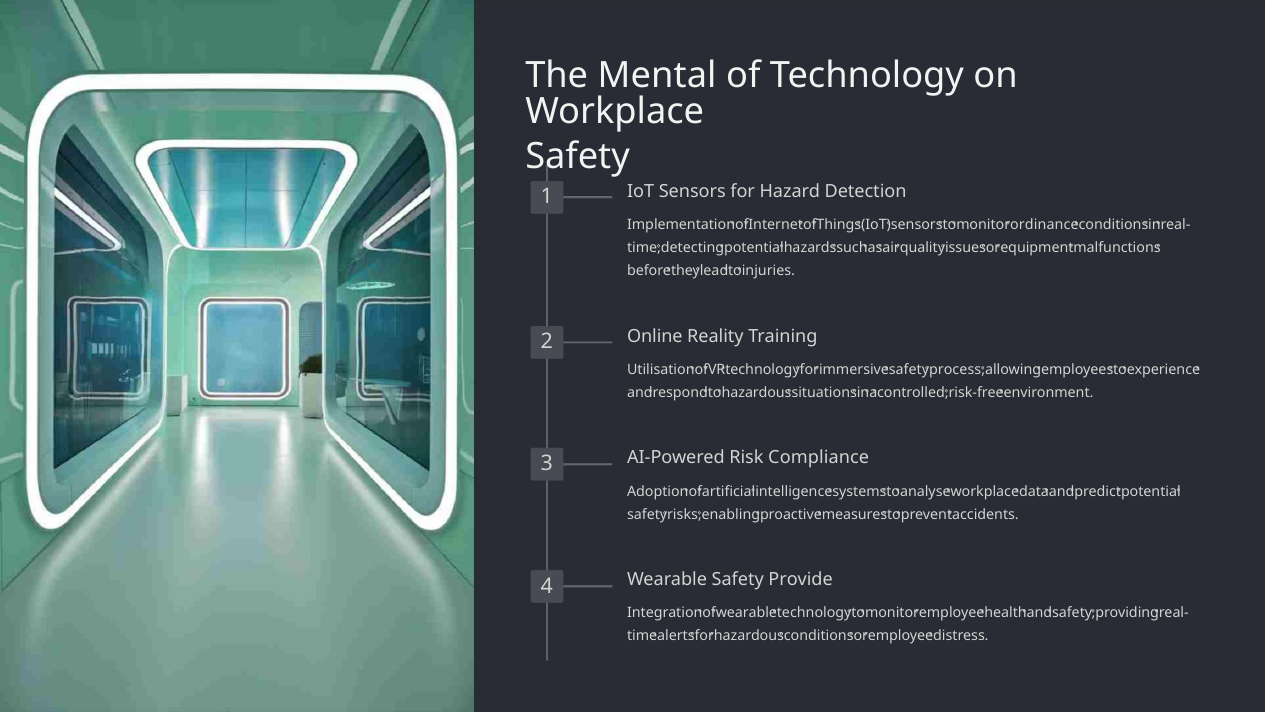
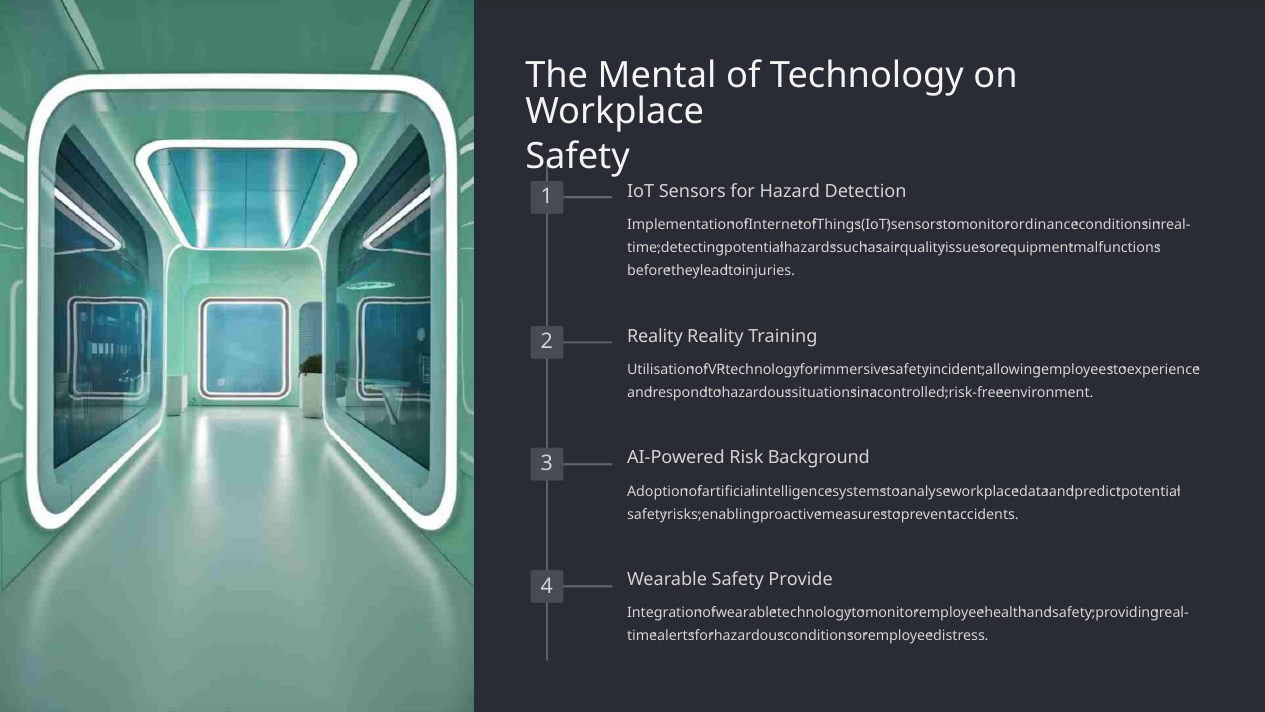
Online: Online -> Reality (655, 336)
process: process -> incident (957, 369)
Compliance: Compliance -> Background (819, 458)
